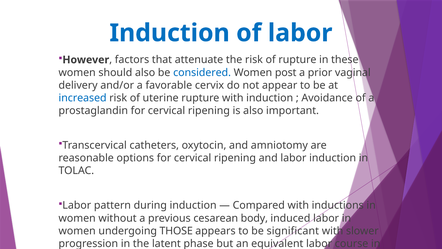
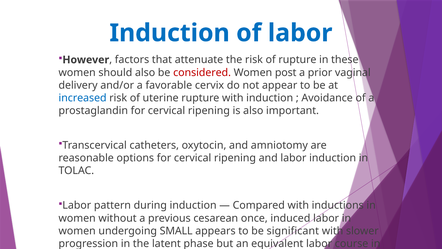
considered colour: blue -> red (202, 72)
body: body -> once (254, 218)
THOSE: THOSE -> SMALL (176, 231)
